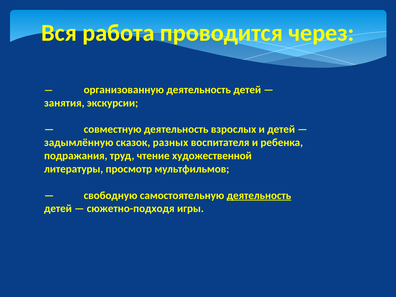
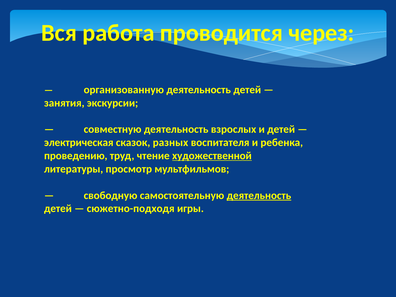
задымлённую: задымлённую -> электрическая (79, 143)
подражания: подражания -> проведению (76, 156)
художественной underline: none -> present (212, 156)
